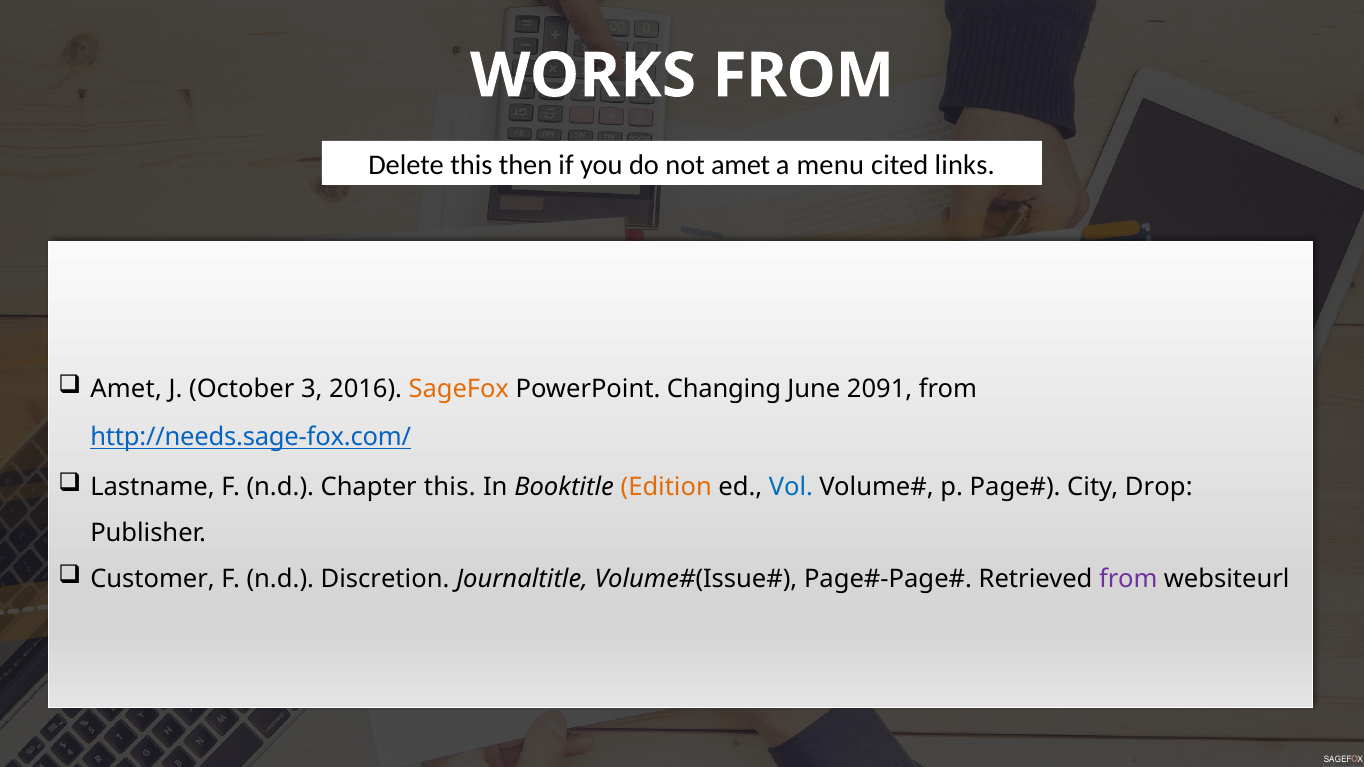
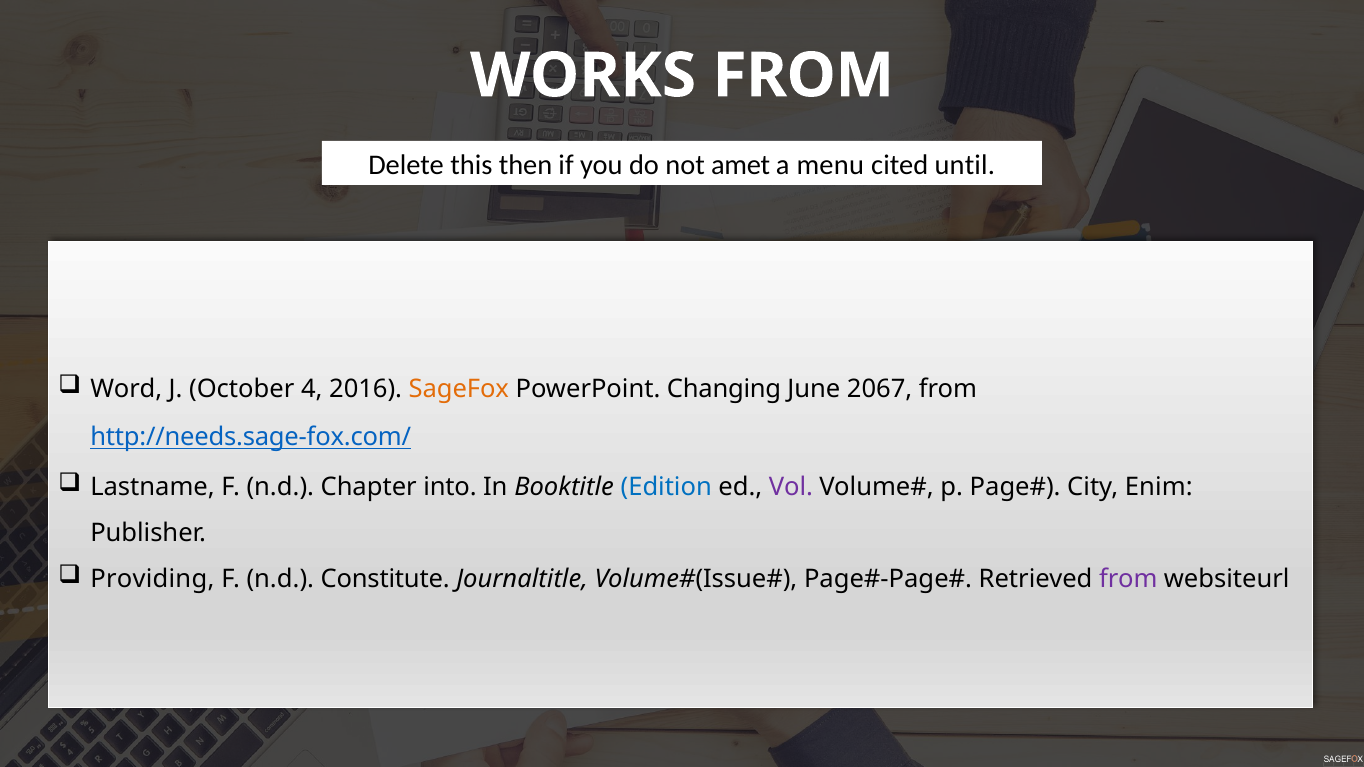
links: links -> until (965, 165)
Amet: Amet -> Word (126, 389)
3: 3 -> 4 (312, 389)
2091: 2091 -> 2067 (880, 389)
Chapter this: this -> into (450, 488)
Edition colour: orange -> blue (666, 488)
Vol colour: blue -> purple (791, 488)
Drop: Drop -> Enim (1159, 488)
Customer: Customer -> Providing (152, 580)
Discretion: Discretion -> Constitute (385, 580)
